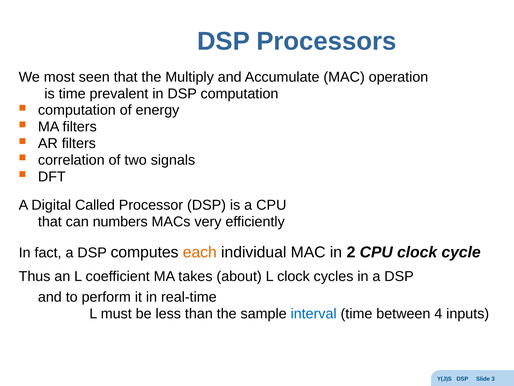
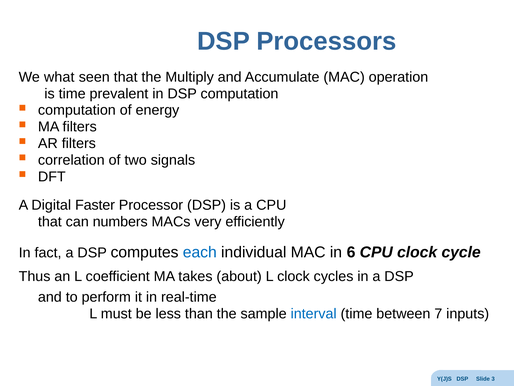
most: most -> what (59, 77)
Called: Called -> Faster (95, 205)
each colour: orange -> blue (200, 252)
2: 2 -> 6 (351, 252)
4: 4 -> 7 (438, 313)
